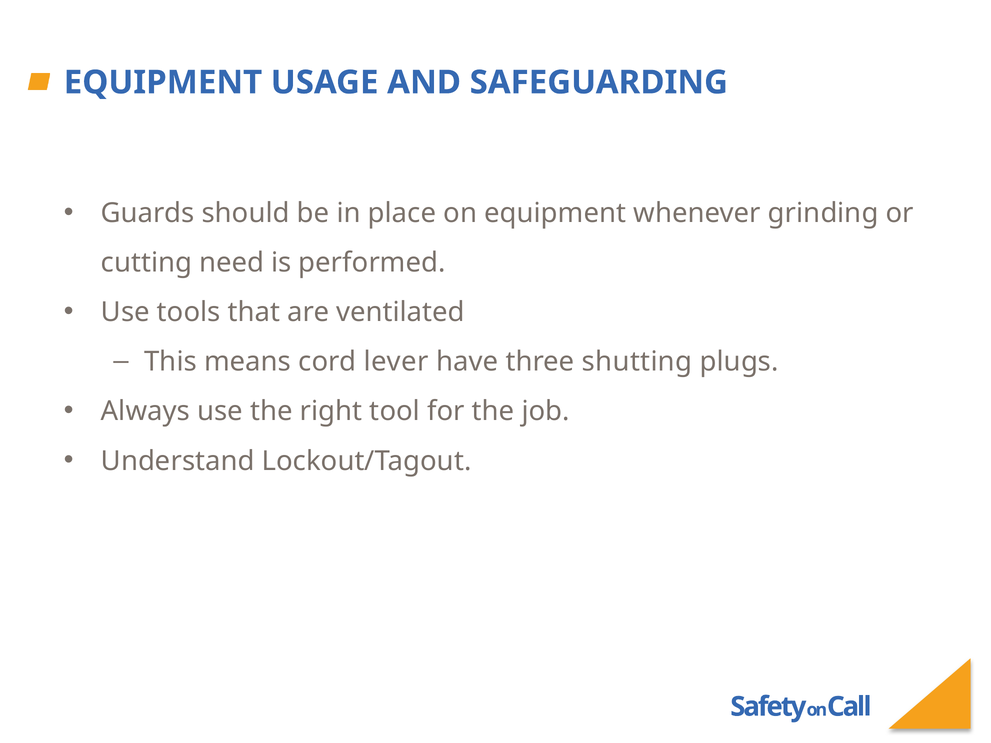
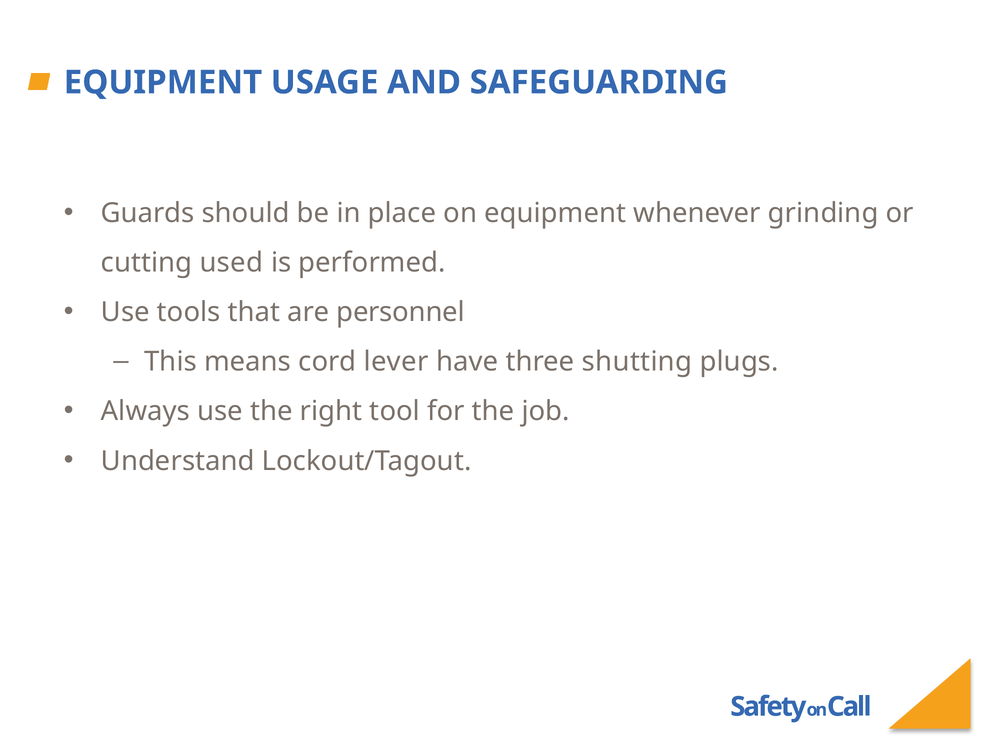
need: need -> used (231, 263)
ventilated: ventilated -> personnel (401, 312)
